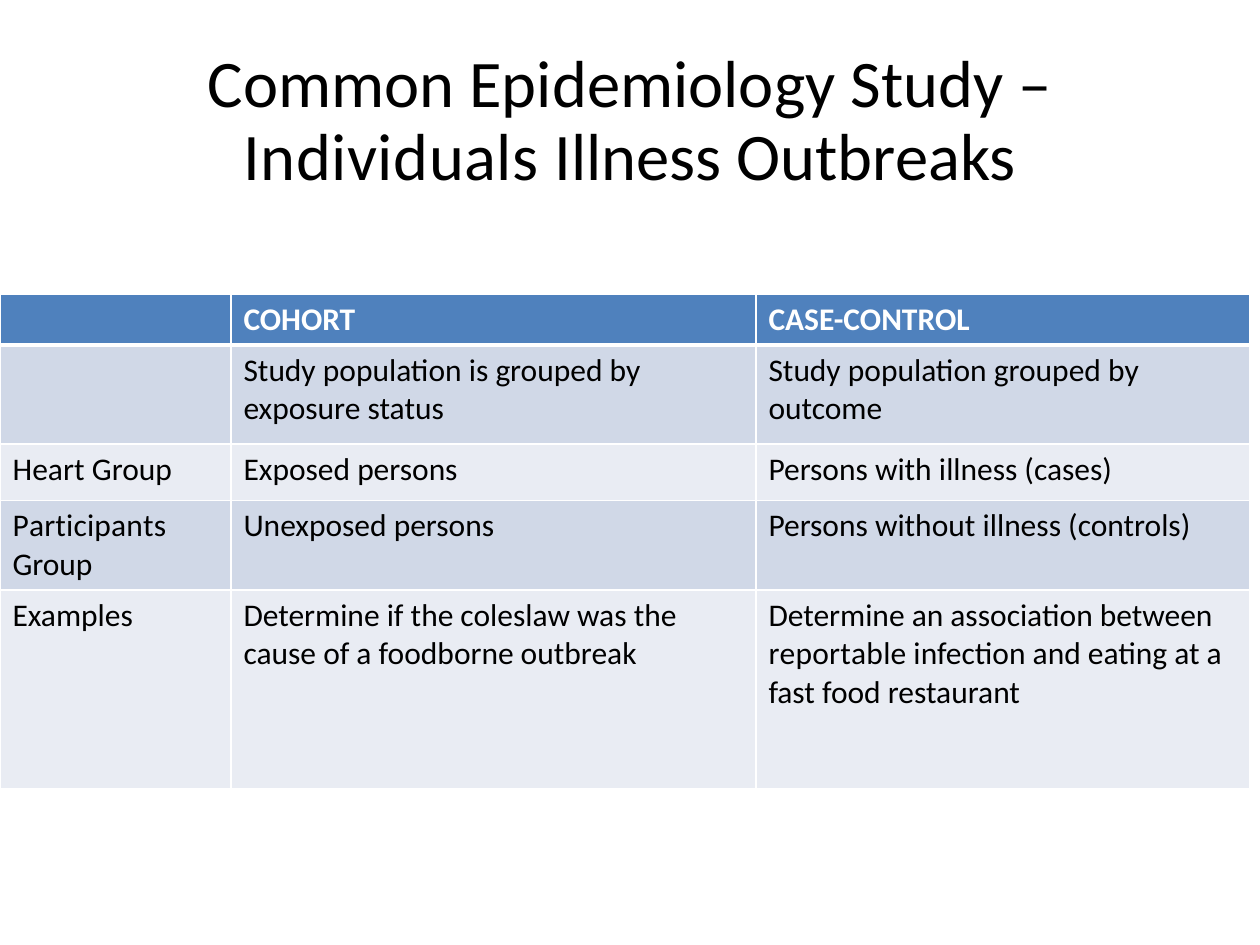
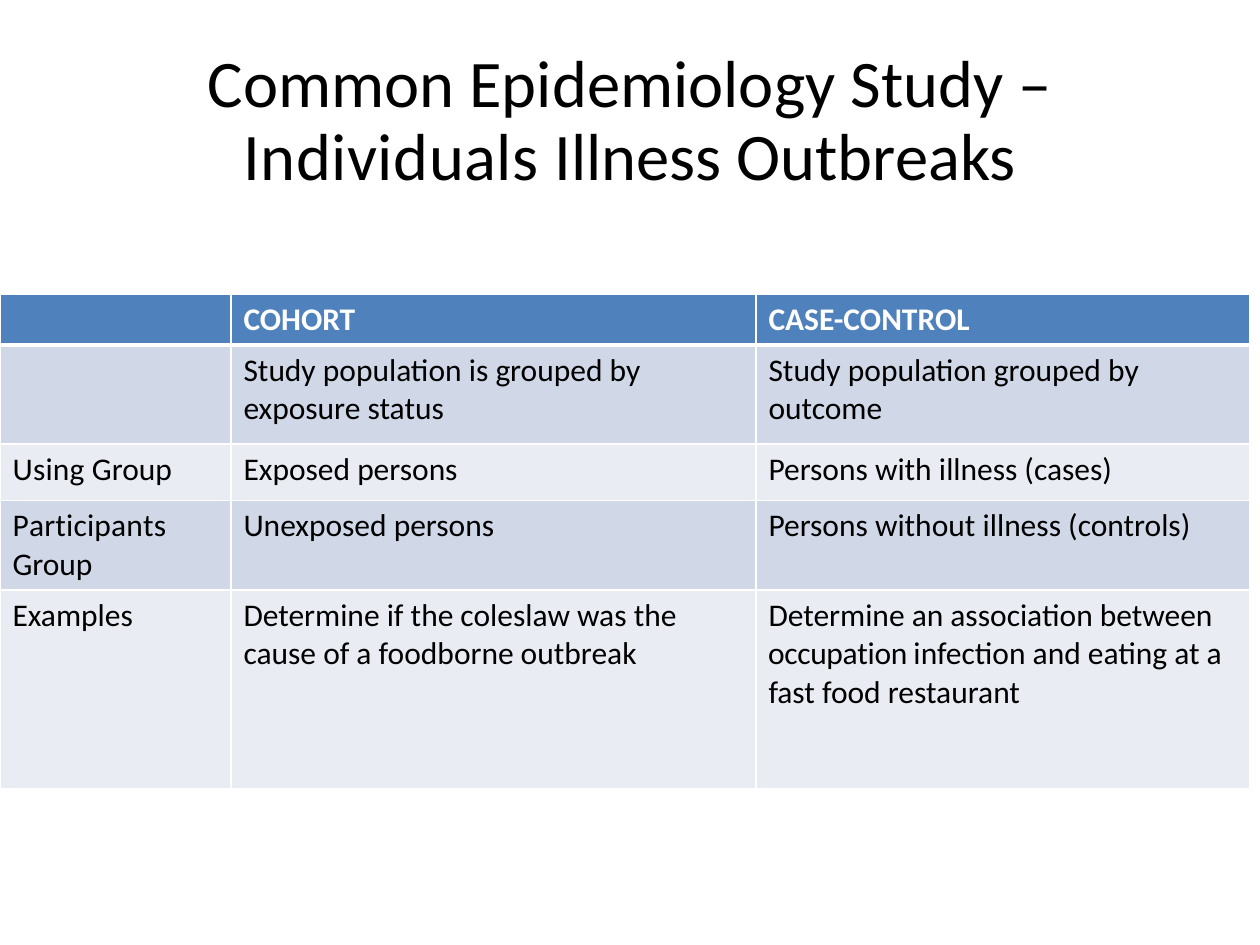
Heart: Heart -> Using (49, 470)
reportable: reportable -> occupation (838, 654)
